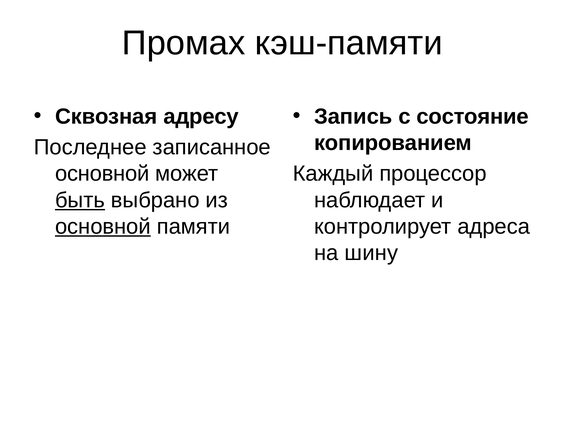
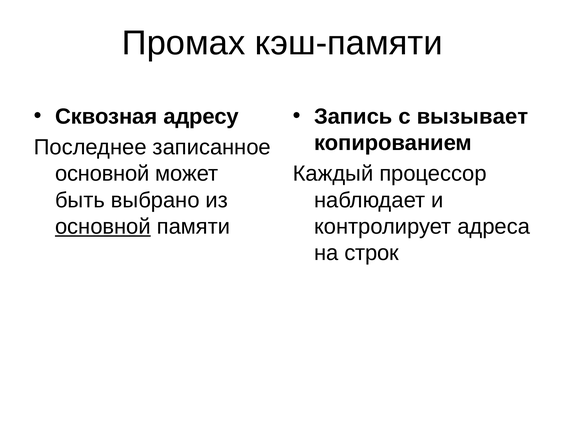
состояние: состояние -> вызывает (472, 116)
быть underline: present -> none (80, 200)
шину: шину -> строк (372, 253)
